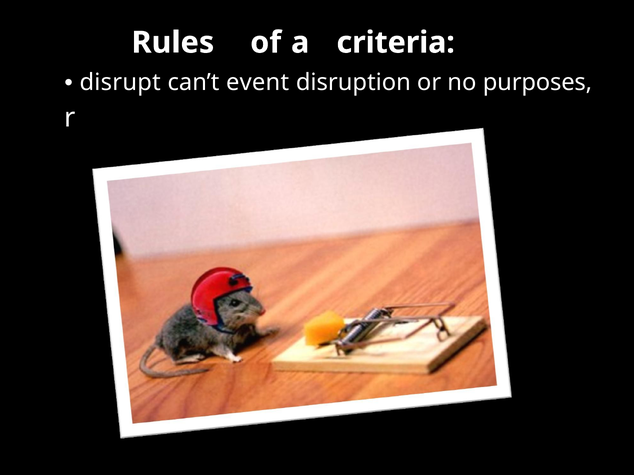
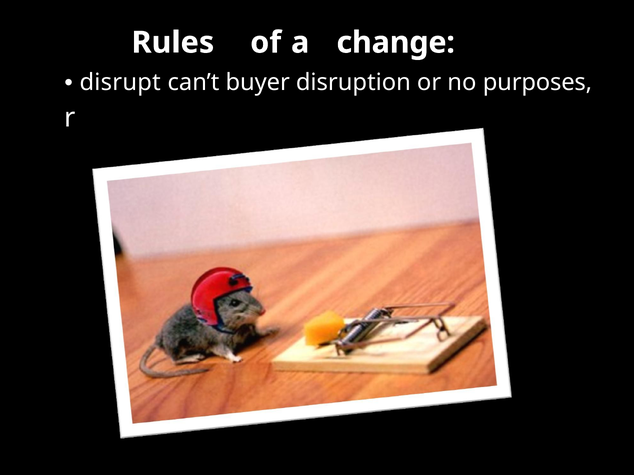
criteria: criteria -> change (396, 43)
event: event -> buyer (258, 83)
